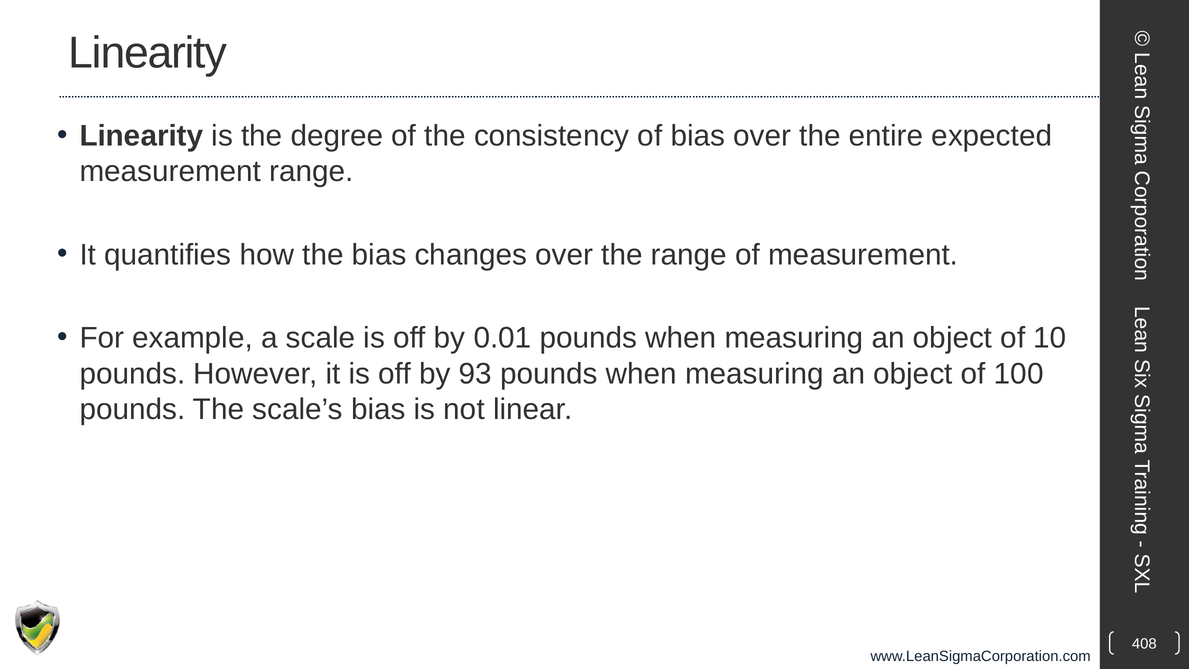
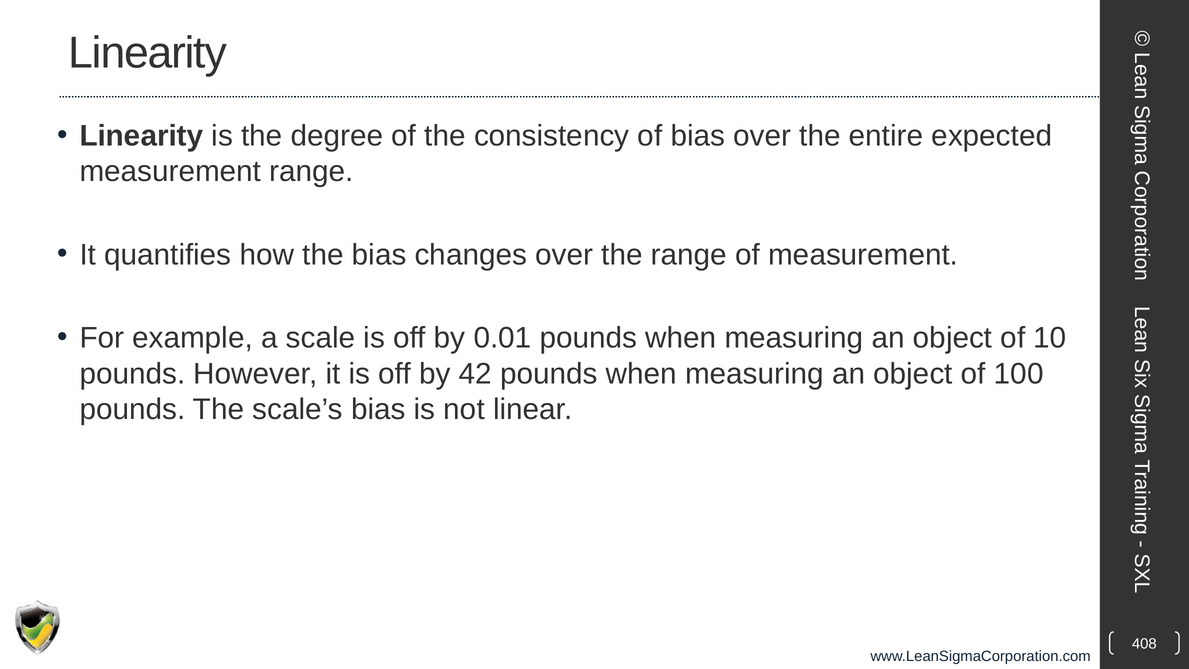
93: 93 -> 42 (475, 374)
